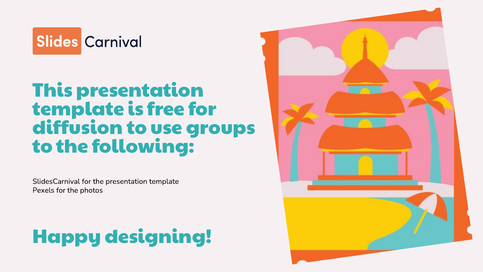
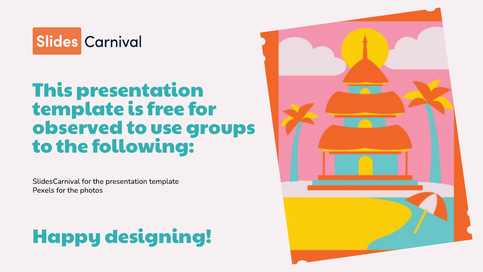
diffusion: diffusion -> observed (78, 127)
